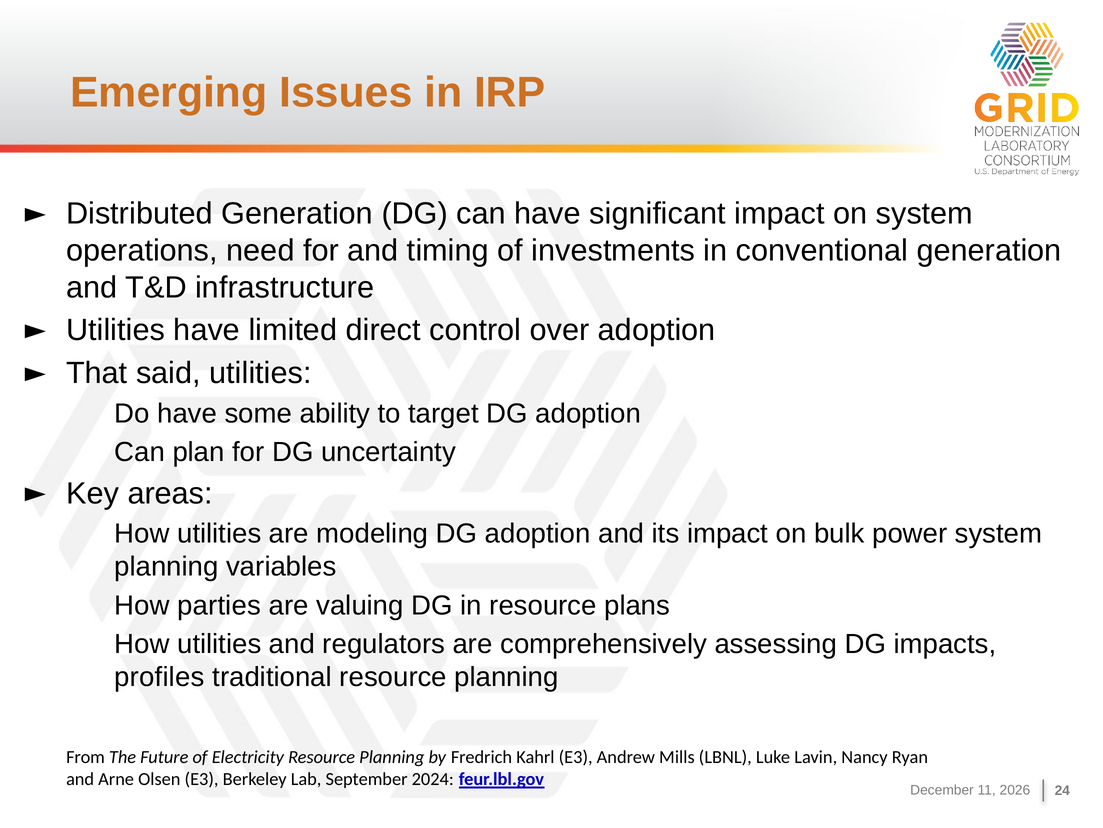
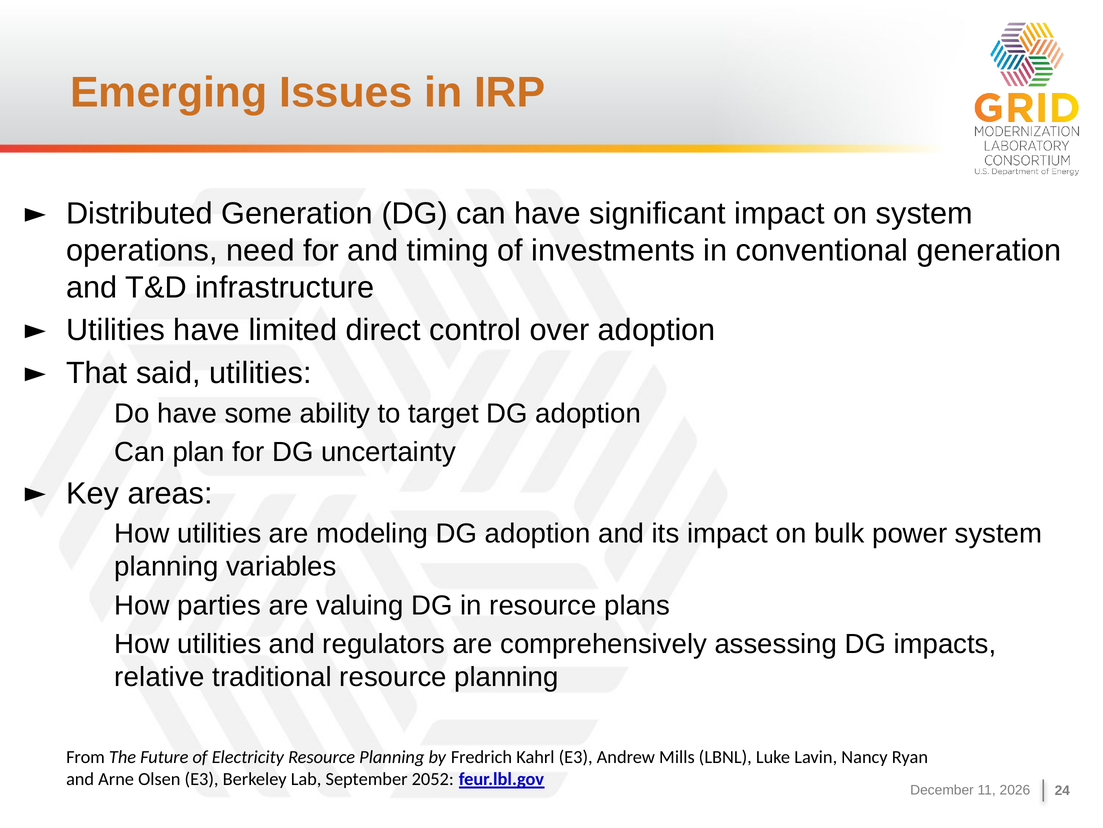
profiles: profiles -> relative (160, 677)
2024: 2024 -> 2052 (433, 779)
